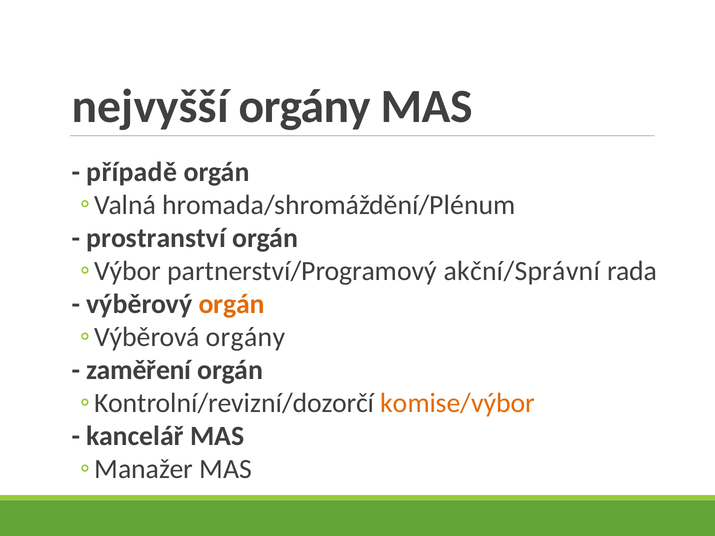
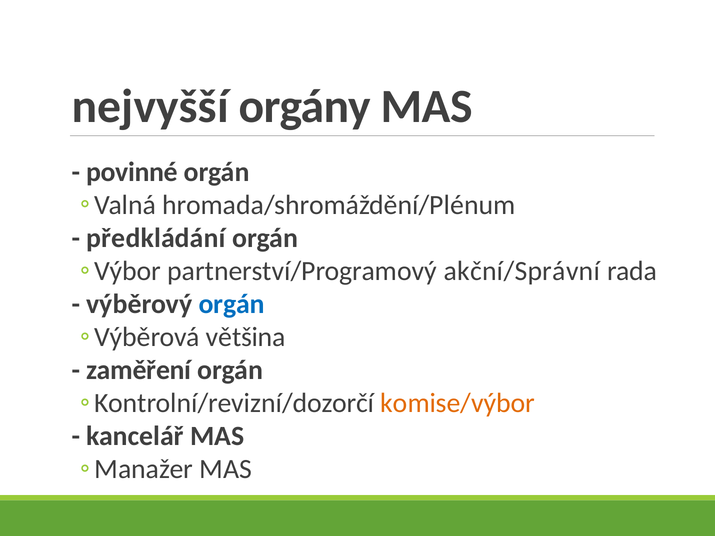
případě: případě -> povinné (132, 172)
prostranství: prostranství -> předkládání (156, 238)
orgán colour: orange -> blue (232, 304)
orgány: orgány -> většina (246, 337)
